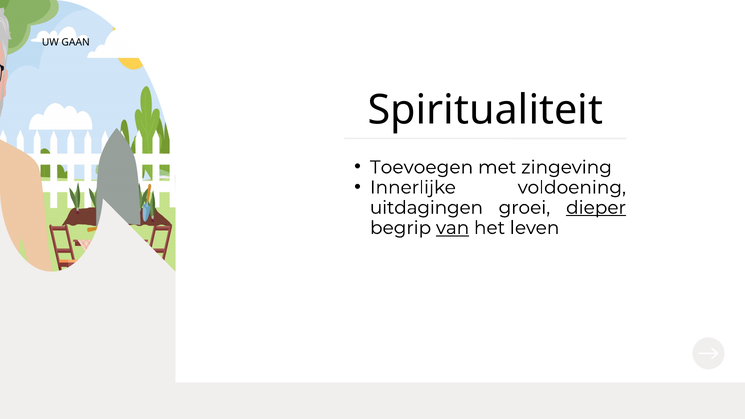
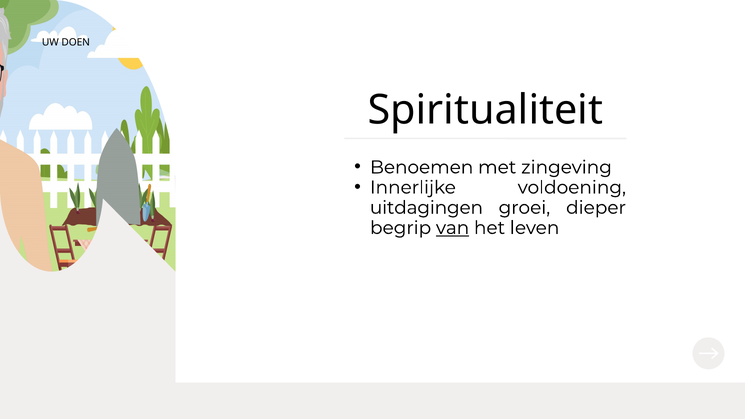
GAAN: GAAN -> DOEN (76, 42)
Toevoegen: Toevoegen -> Benoemen (422, 167)
dieper underline: present -> none (596, 208)
